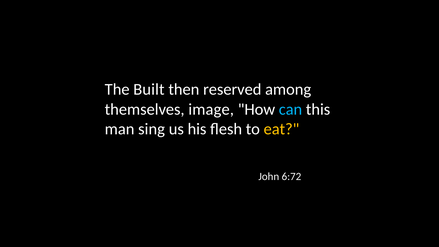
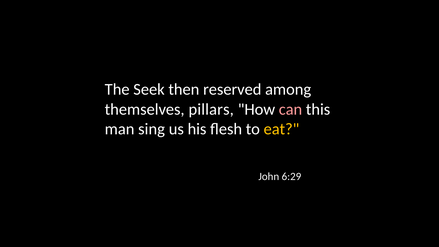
Built: Built -> Seek (149, 89)
image: image -> pillars (211, 109)
can colour: light blue -> pink (291, 109)
6:72: 6:72 -> 6:29 (291, 176)
